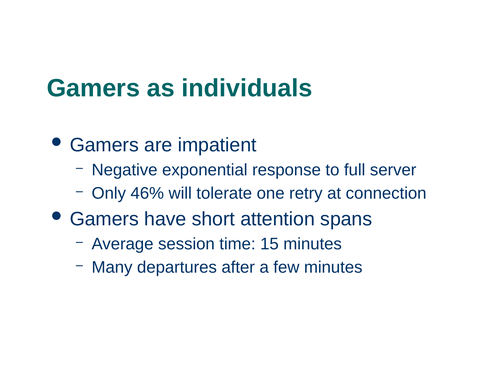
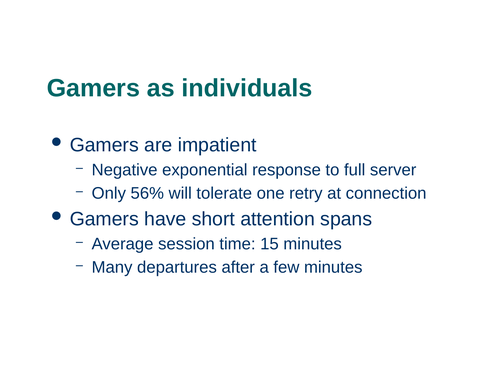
46%: 46% -> 56% (147, 193)
